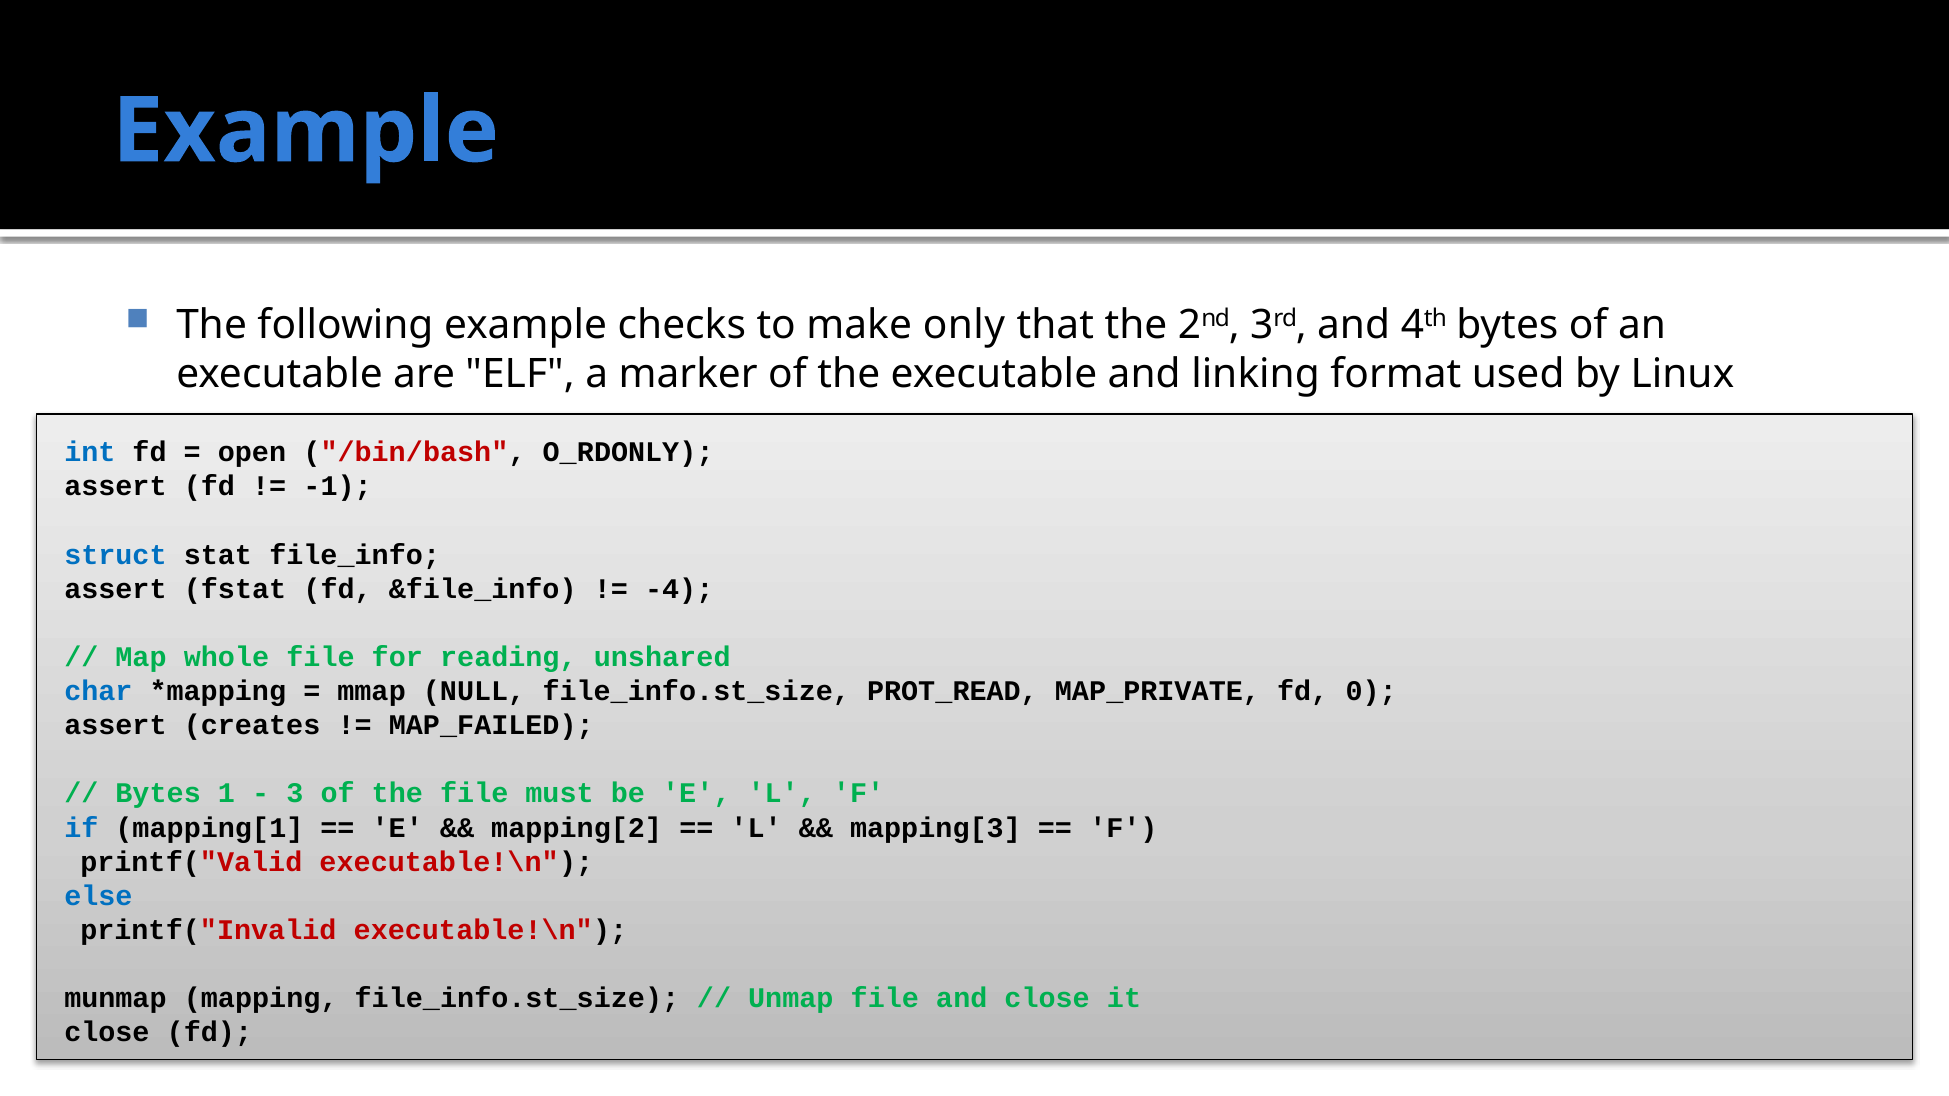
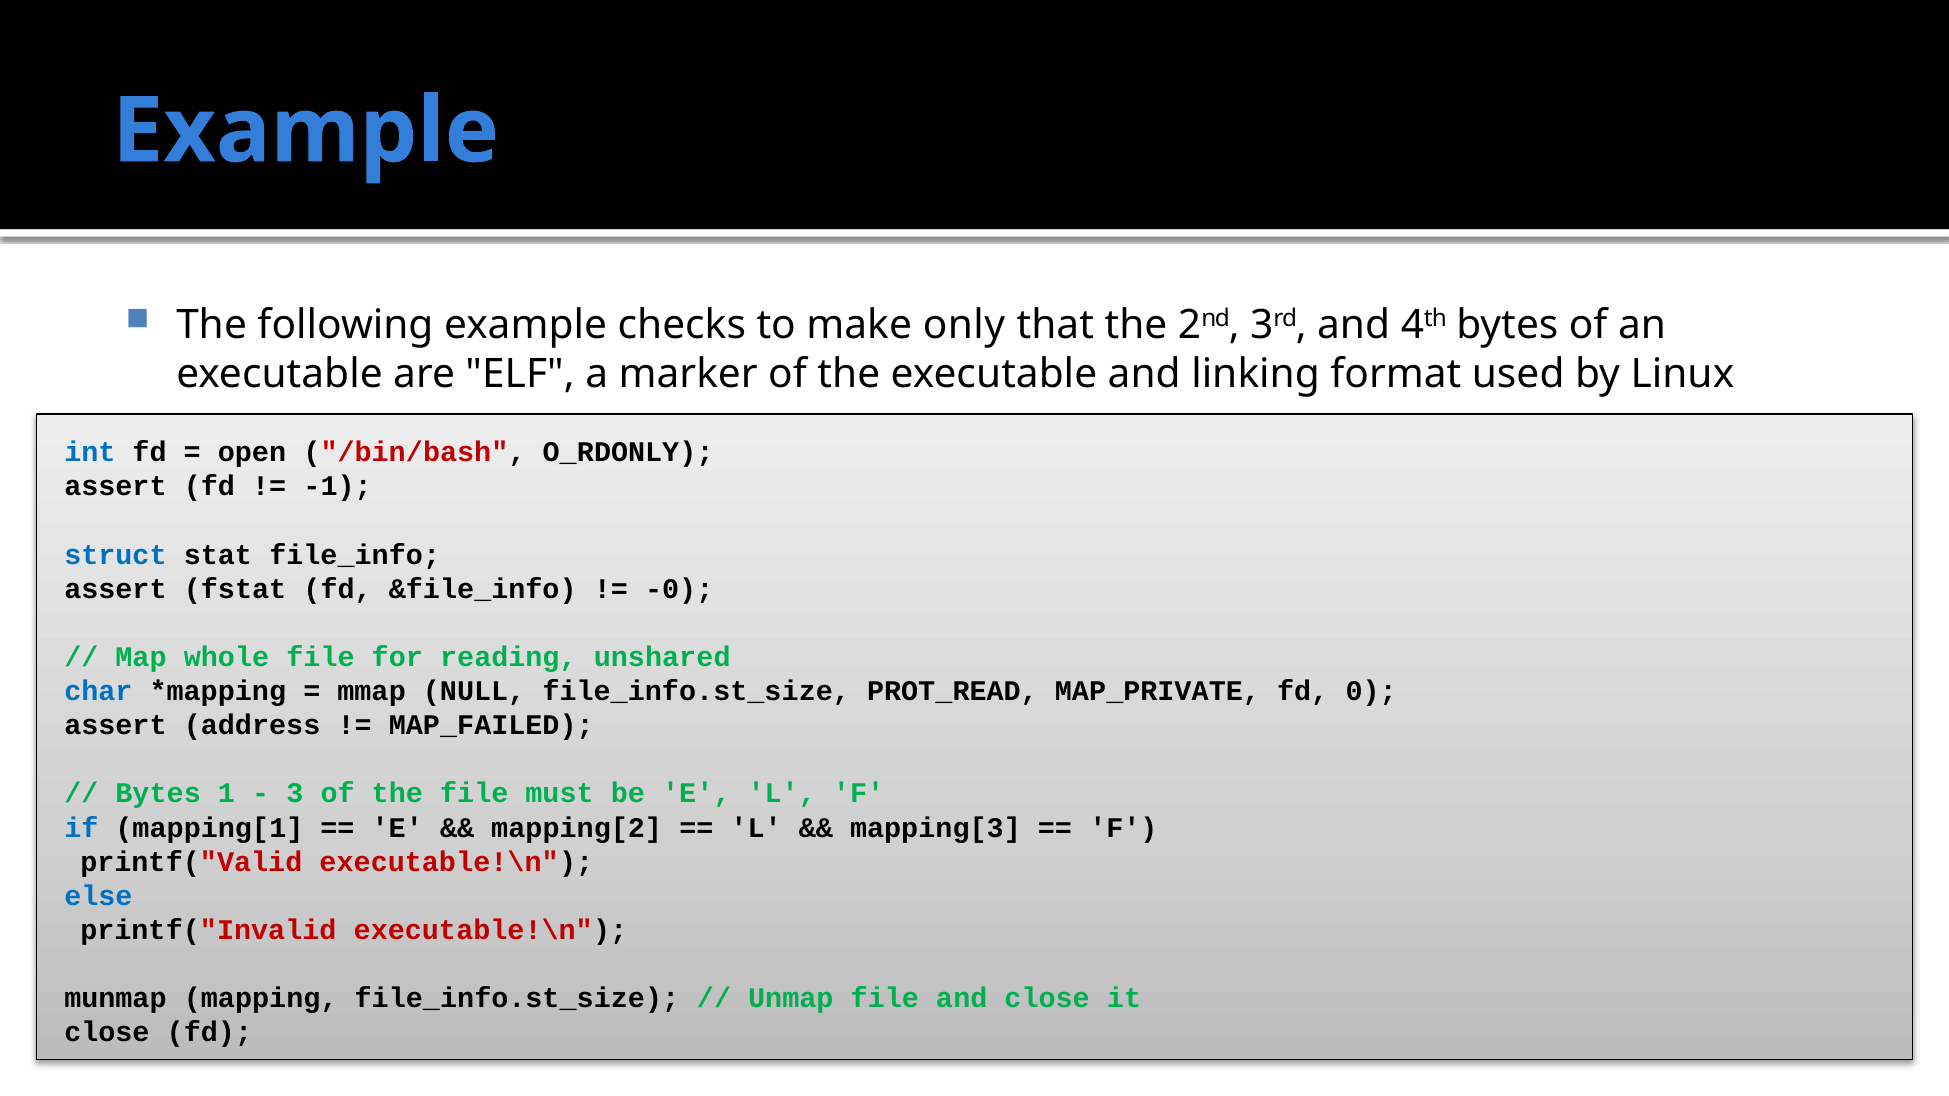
-4: -4 -> -0 (679, 589)
creates: creates -> address (252, 726)
